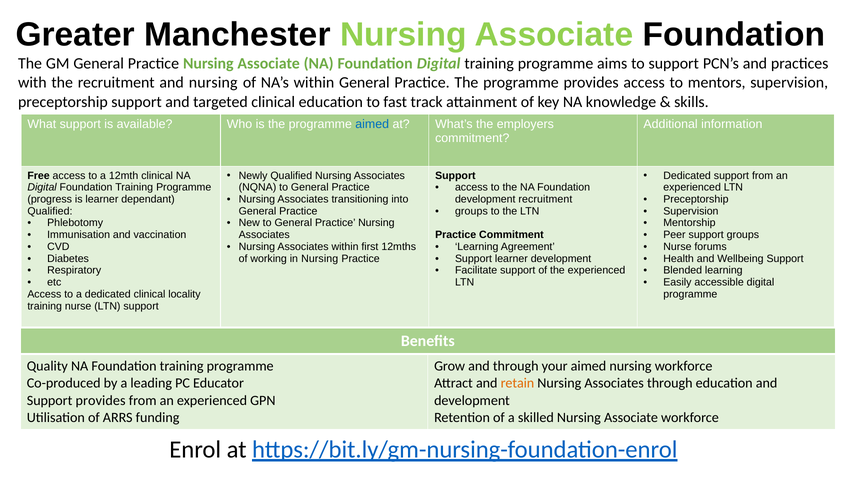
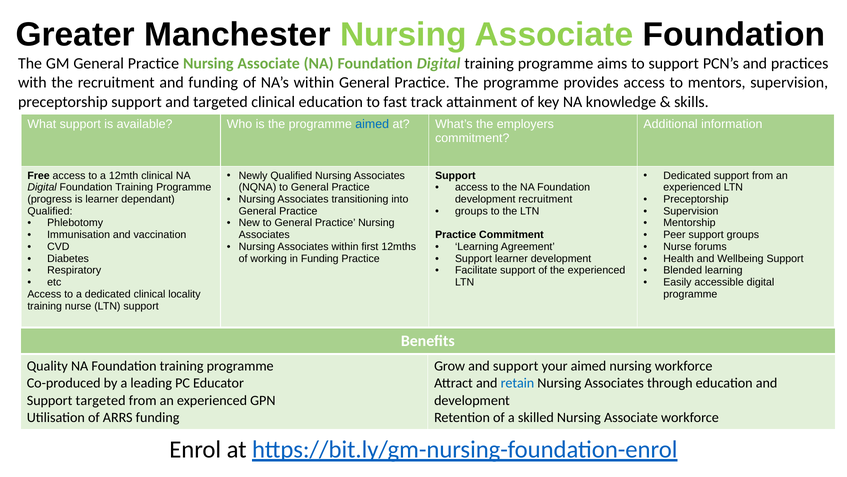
and nursing: nursing -> funding (213, 83)
in Nursing: Nursing -> Funding (320, 258)
and through: through -> support (516, 366)
retain colour: orange -> blue (517, 383)
Support provides: provides -> targeted (101, 400)
